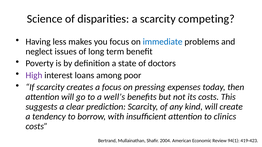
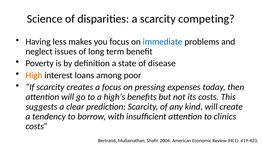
doctors: doctors -> disease (162, 64)
High colour: purple -> orange (34, 75)
well’s: well’s -> high’s (114, 97)
